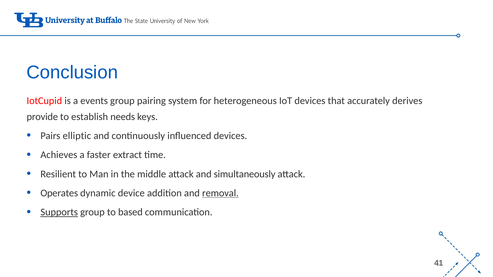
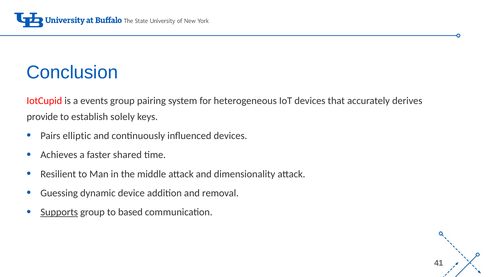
needs: needs -> solely (123, 117)
extract: extract -> shared (127, 155)
simultaneously: simultaneously -> dimensionality (245, 174)
Operates: Operates -> Guessing (59, 193)
removal underline: present -> none (220, 193)
